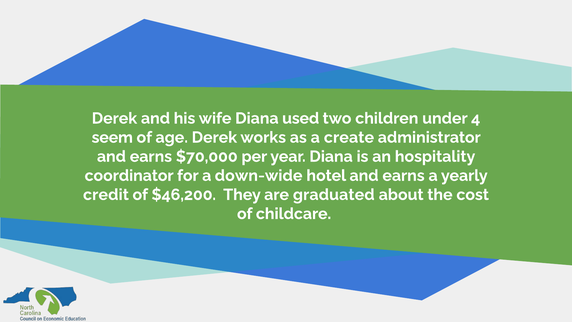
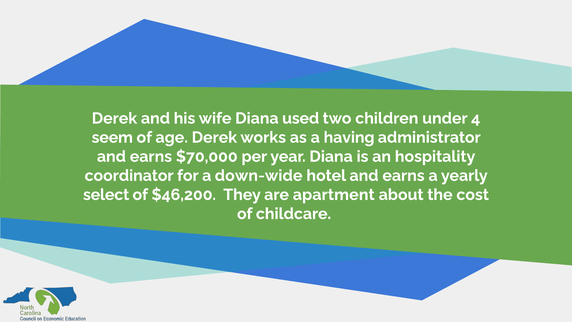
create: create -> having (349, 137)
credit: credit -> select (106, 195)
graduated: graduated -> apartment (334, 195)
